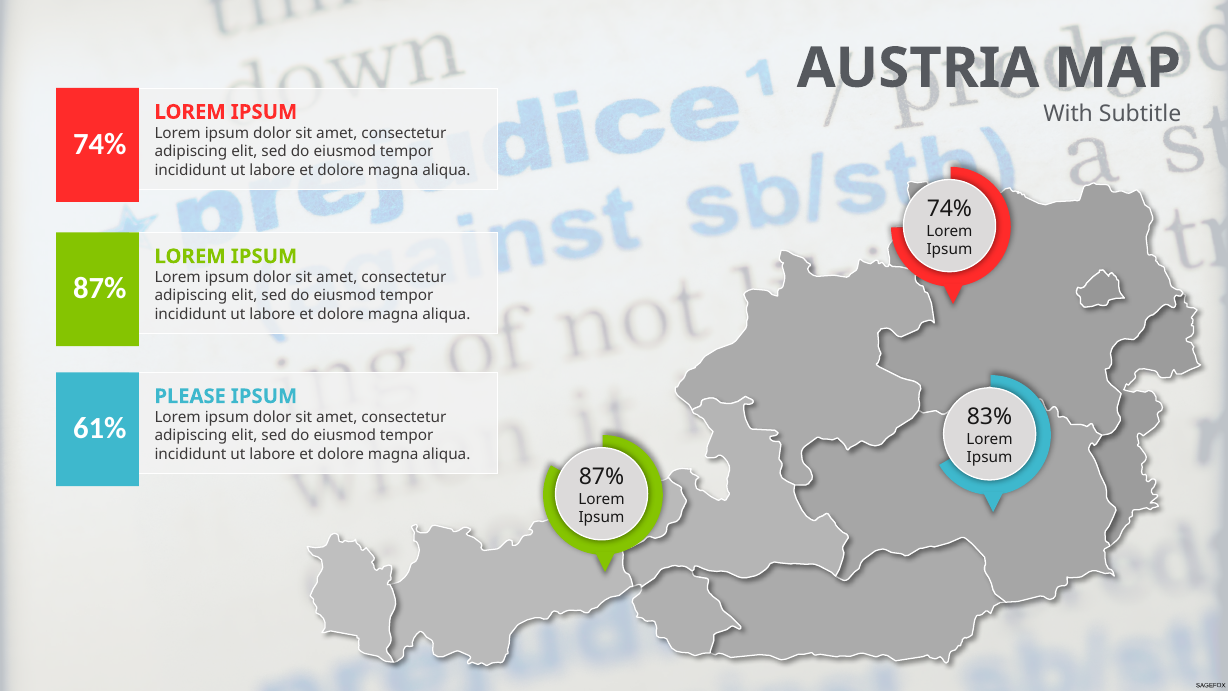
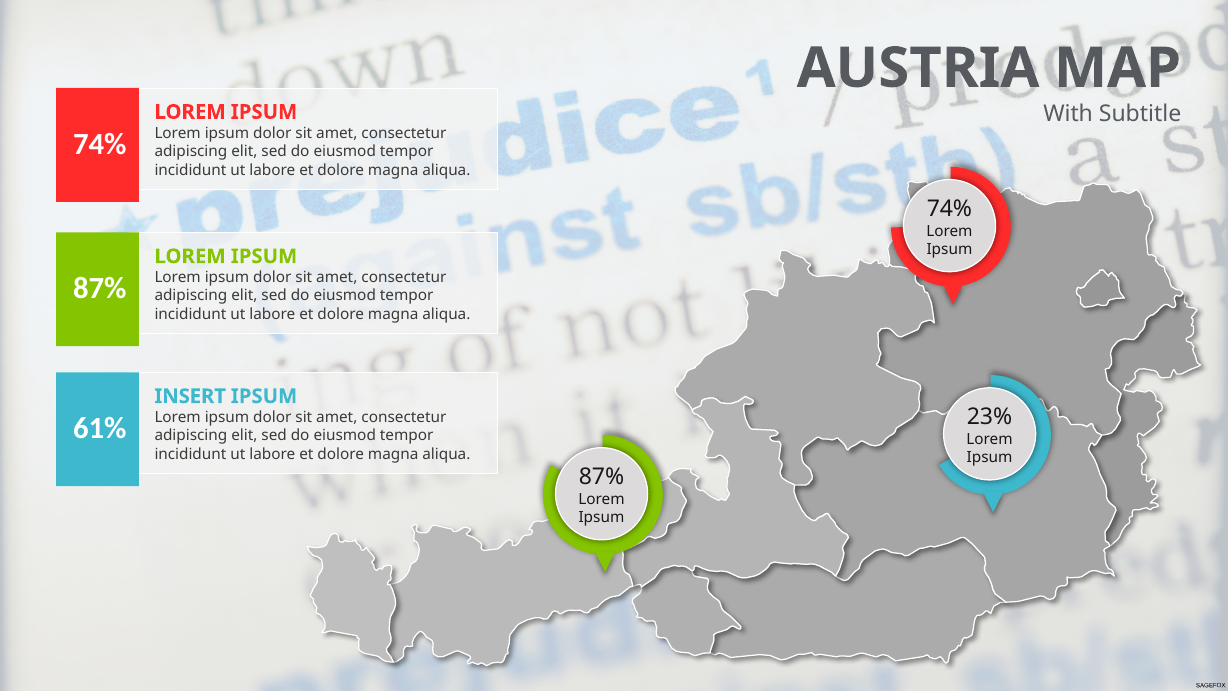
PLEASE: PLEASE -> INSERT (190, 396)
83%: 83% -> 23% (990, 417)
